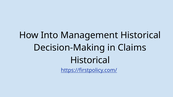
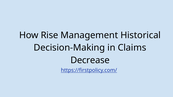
Into: Into -> Rise (49, 35)
Historical: Historical -> Decrease (90, 60)
